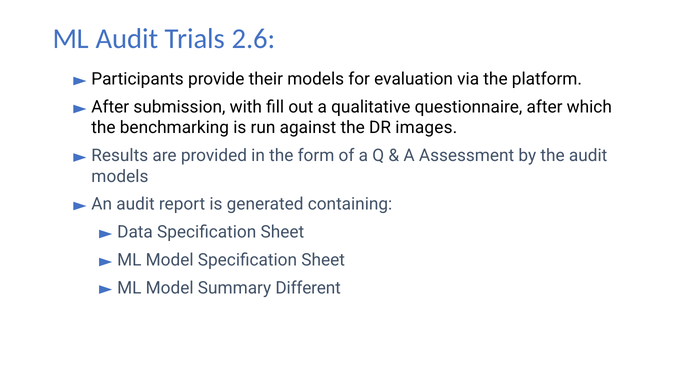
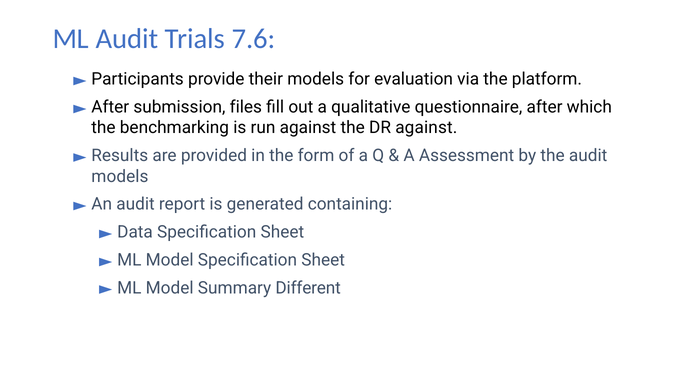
2.6: 2.6 -> 7.6 (254, 39)
with: with -> files (246, 107)
DR images: images -> against (426, 128)
